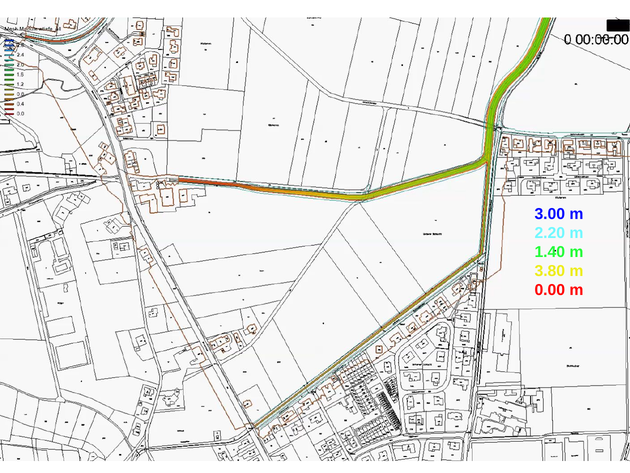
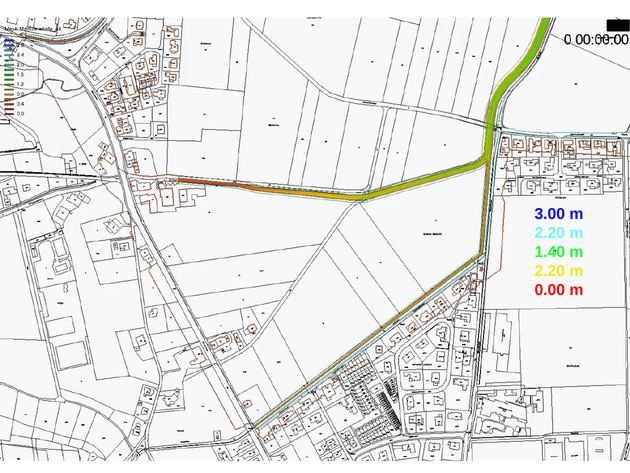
3.80: 3.80 -> 2.20 (550, 271)
